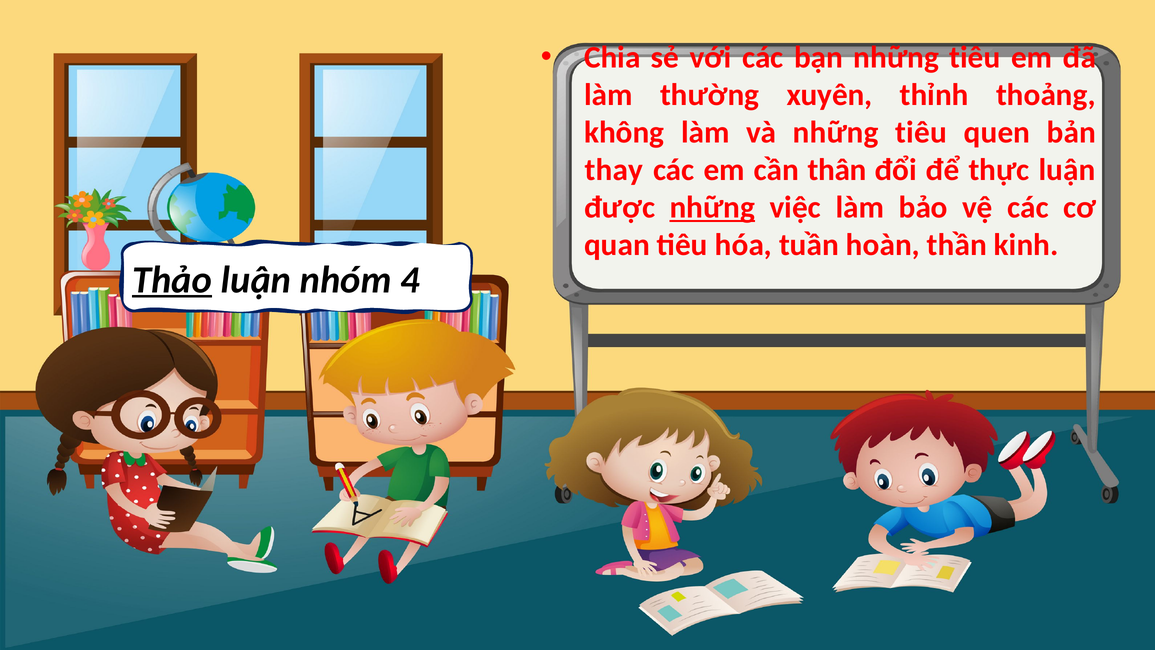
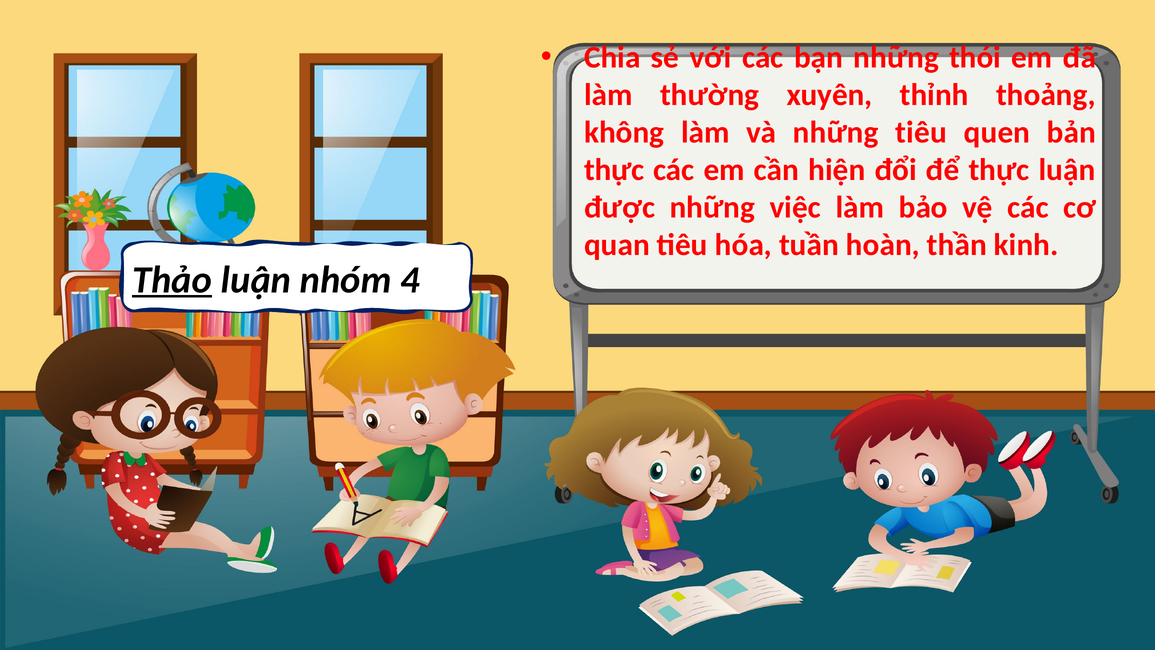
bạn những tiêu: tiêu -> thói (975, 57)
thay: thay -> thực (614, 170)
thân: thân -> hiện (837, 170)
những underline: present -> none (712, 208)
